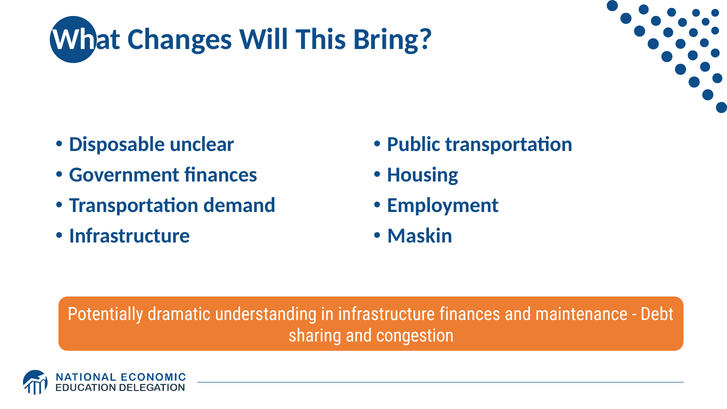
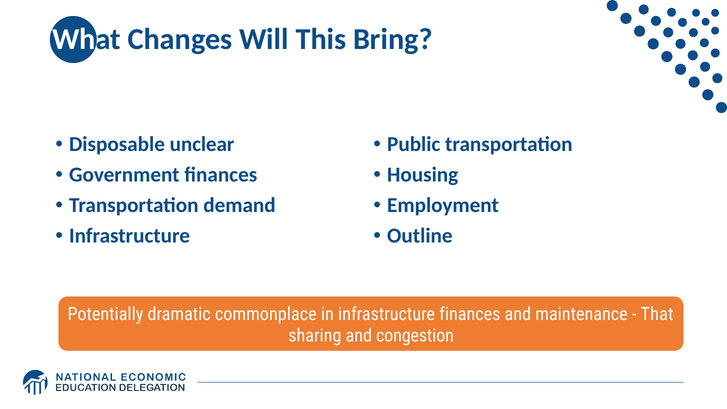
Maskin: Maskin -> Outline (420, 236)
understanding: understanding -> commonplace (266, 314)
Debt: Debt -> That (657, 314)
